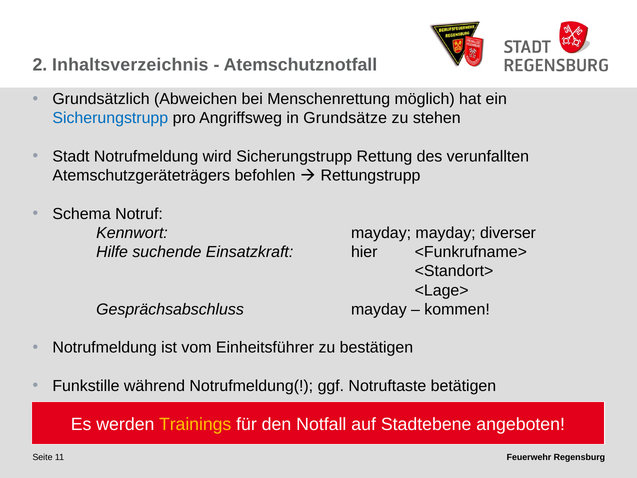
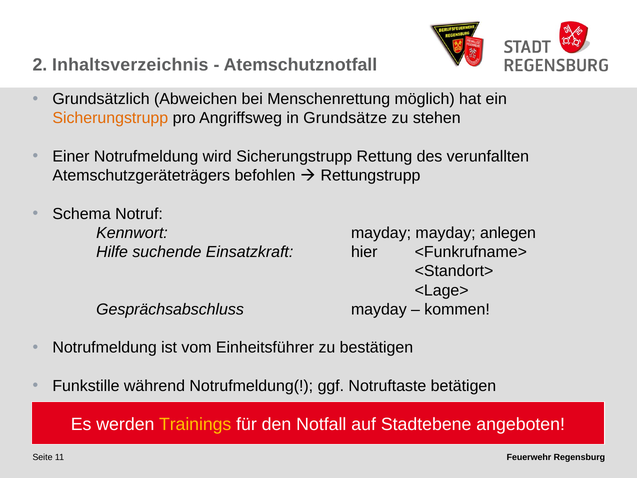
Sicherungstrupp colour: blue -> orange (110, 118)
Stadt: Stadt -> Einer (71, 156)
diverser: diverser -> anlegen (508, 233)
